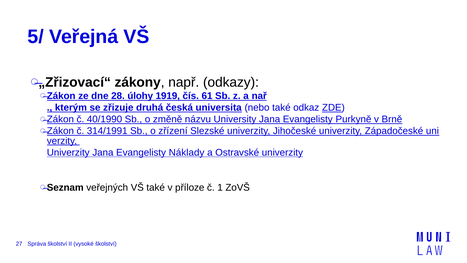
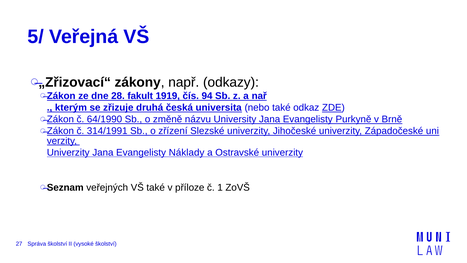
úlohy: úlohy -> fakult (140, 96)
61: 61 -> 94 (207, 96)
40/1990: 40/1990 -> 64/1990 (104, 119)
